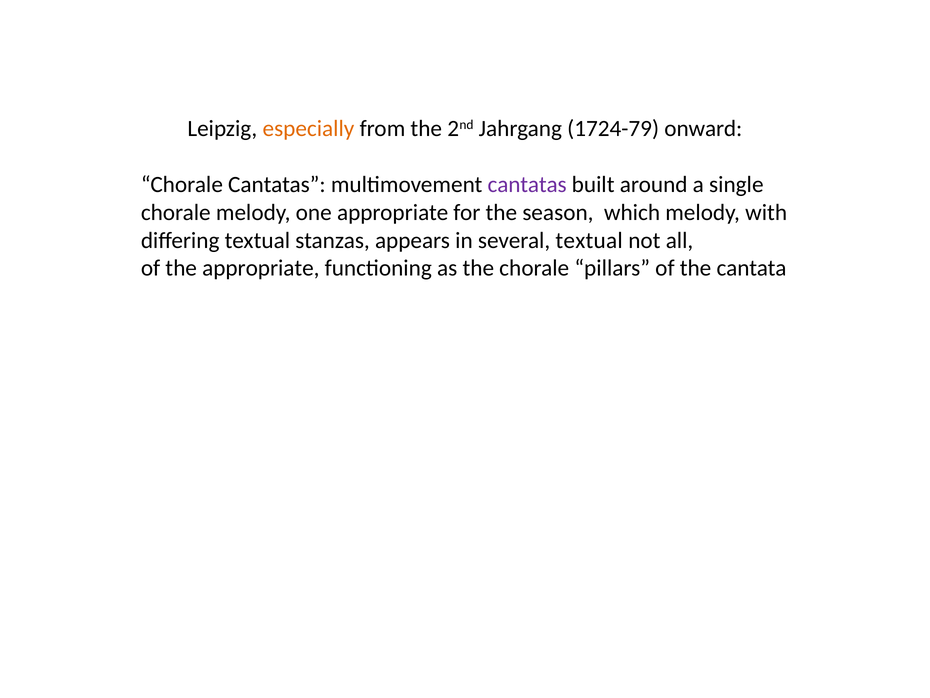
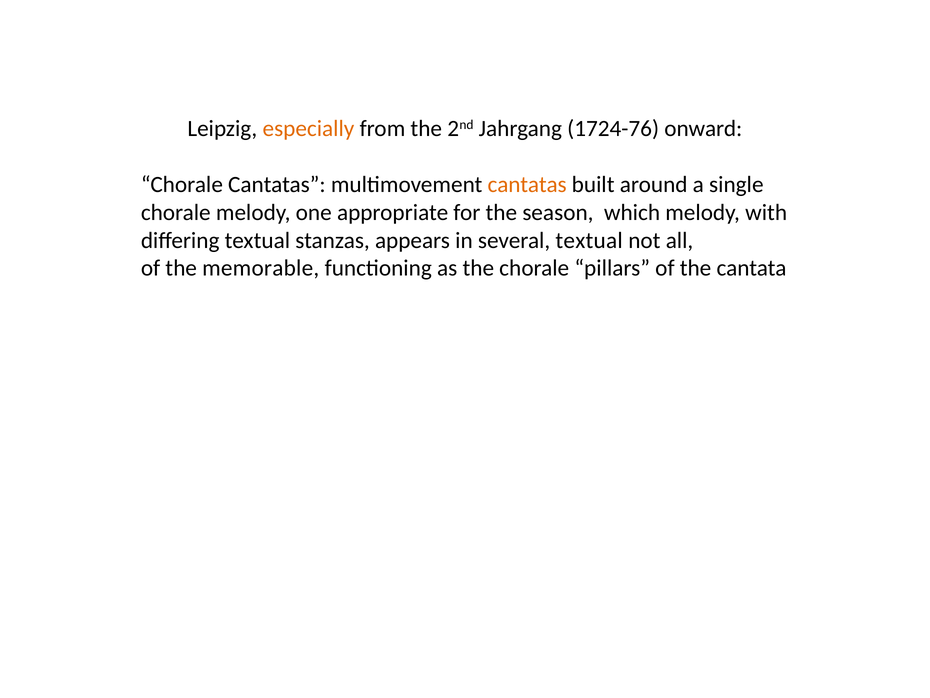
1724-79: 1724-79 -> 1724-76 (613, 129)
cantatas colour: purple -> orange (527, 184)
the appropriate: appropriate -> memorable (261, 268)
